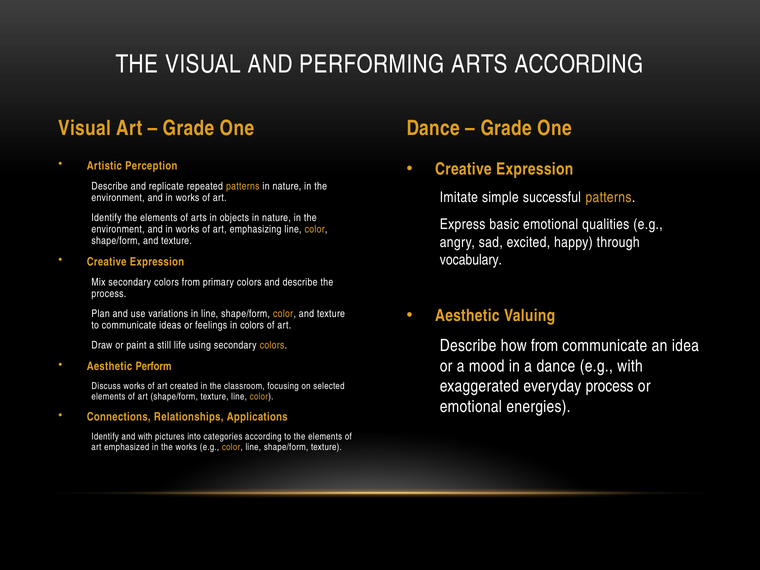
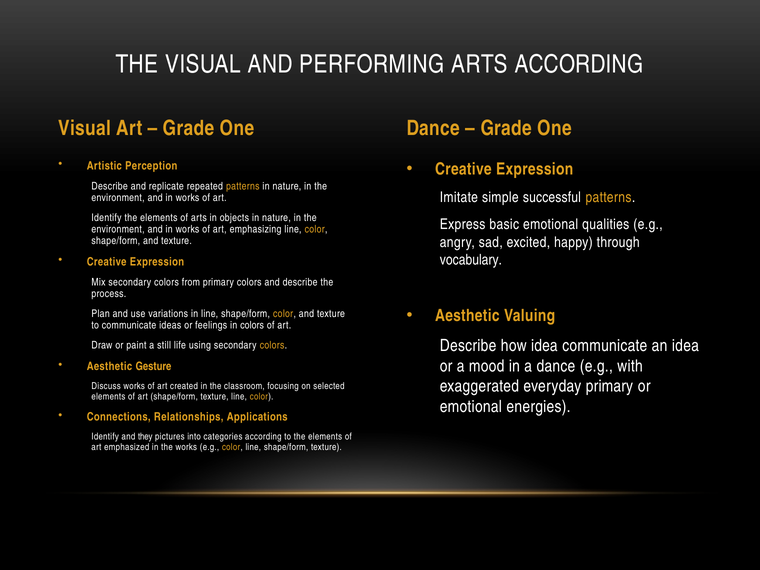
how from: from -> idea (544, 346)
Perform: Perform -> Gesture (153, 366)
everyday process: process -> primary (609, 386)
and with: with -> they (145, 437)
